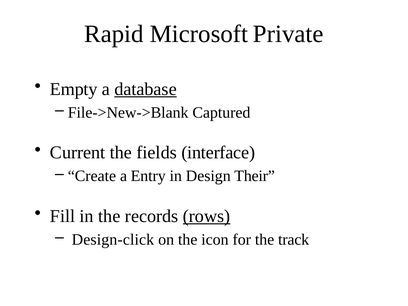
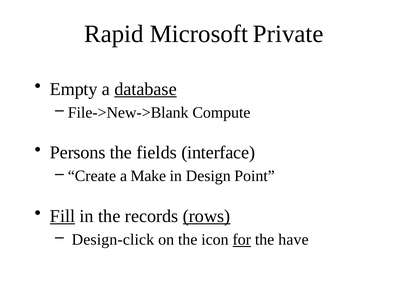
Captured: Captured -> Compute (221, 113)
Current: Current -> Persons (78, 153)
Entry: Entry -> Make (148, 176)
Their: Their -> Point (255, 176)
Fill underline: none -> present (63, 216)
for underline: none -> present (242, 240)
track: track -> have (293, 240)
